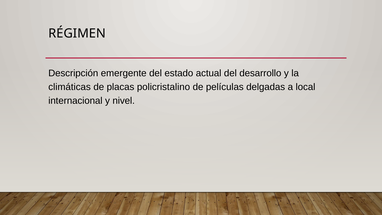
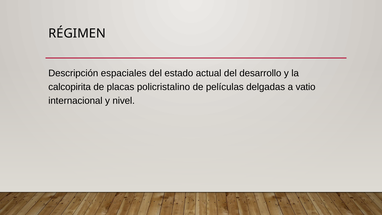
emergente: emergente -> espaciales (124, 73)
climáticas: climáticas -> calcopirita (70, 87)
local: local -> vatio (306, 87)
